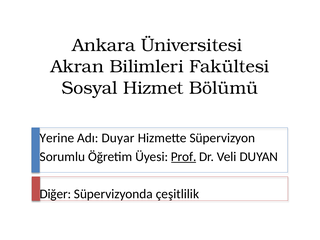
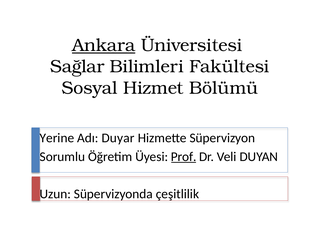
Ankara underline: none -> present (104, 45)
Akran: Akran -> Sağlar (77, 67)
Diğer: Diğer -> Uzun (55, 194)
